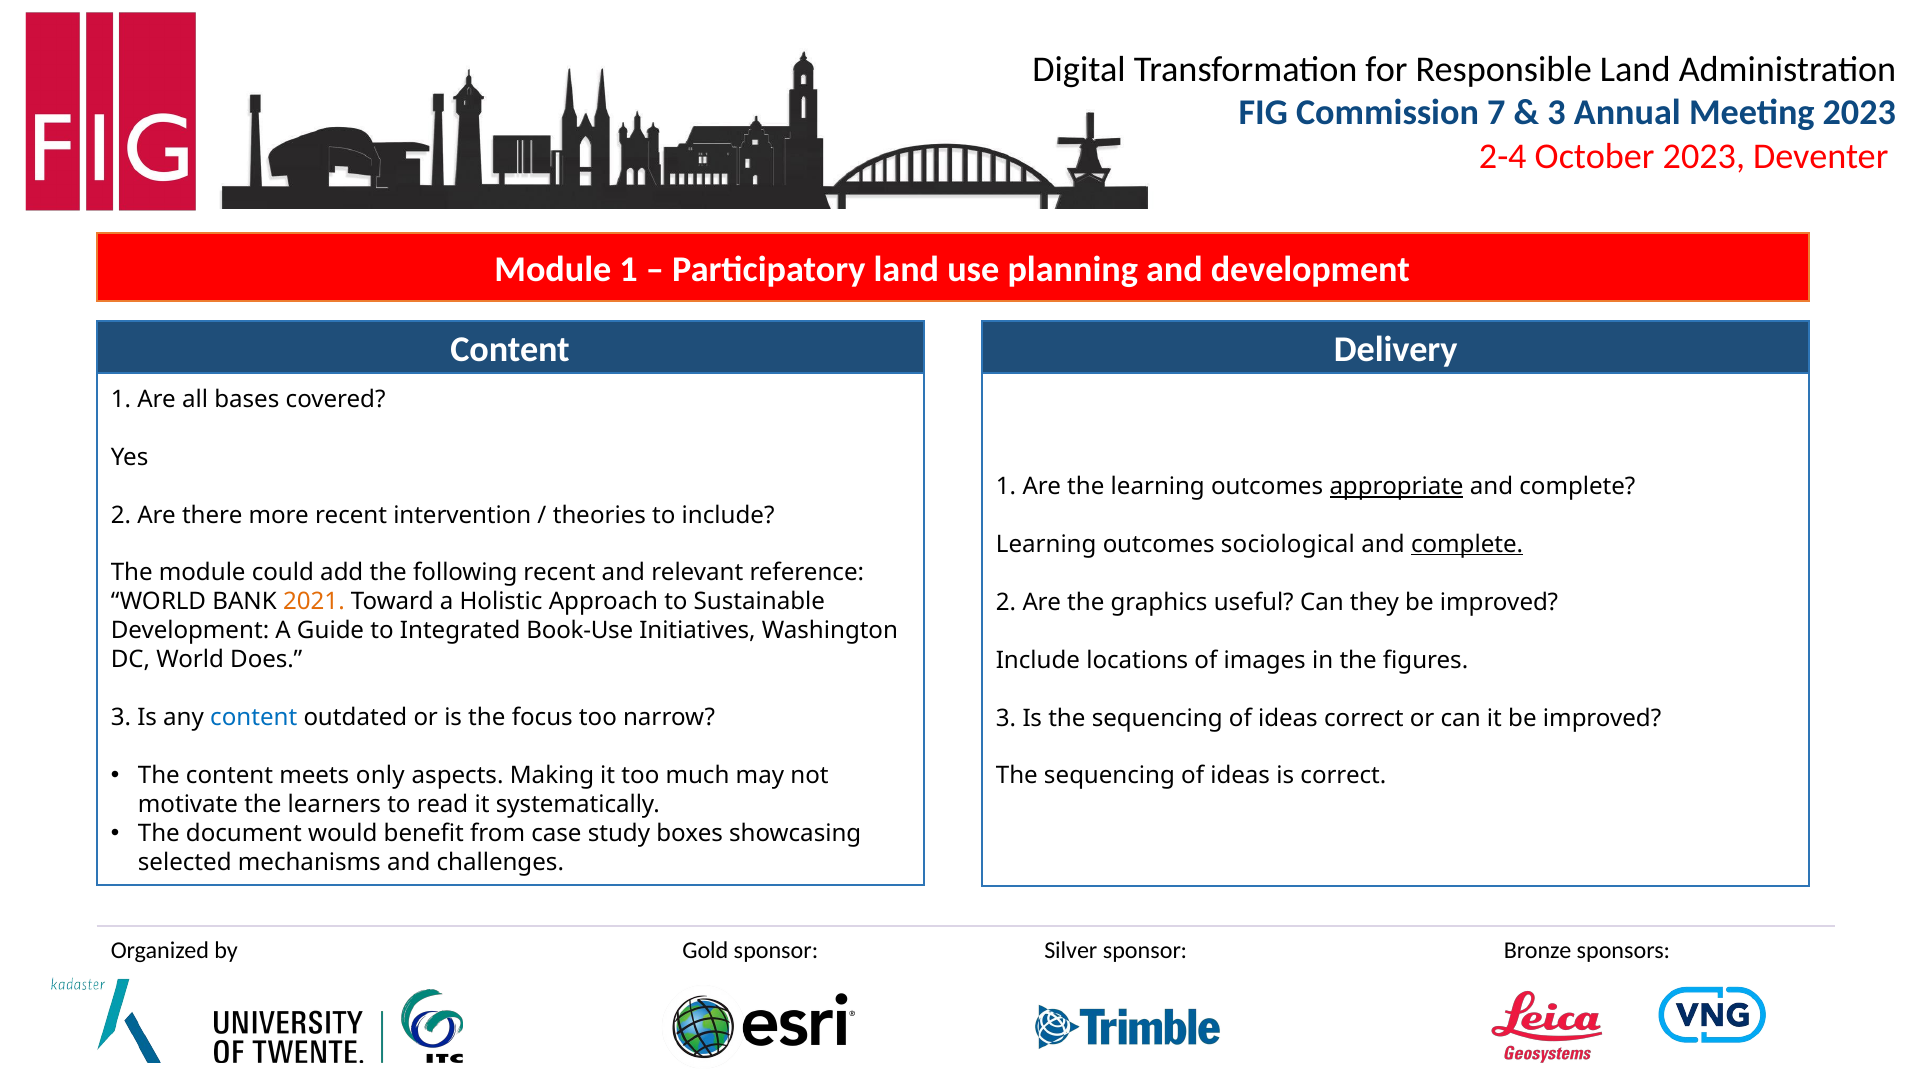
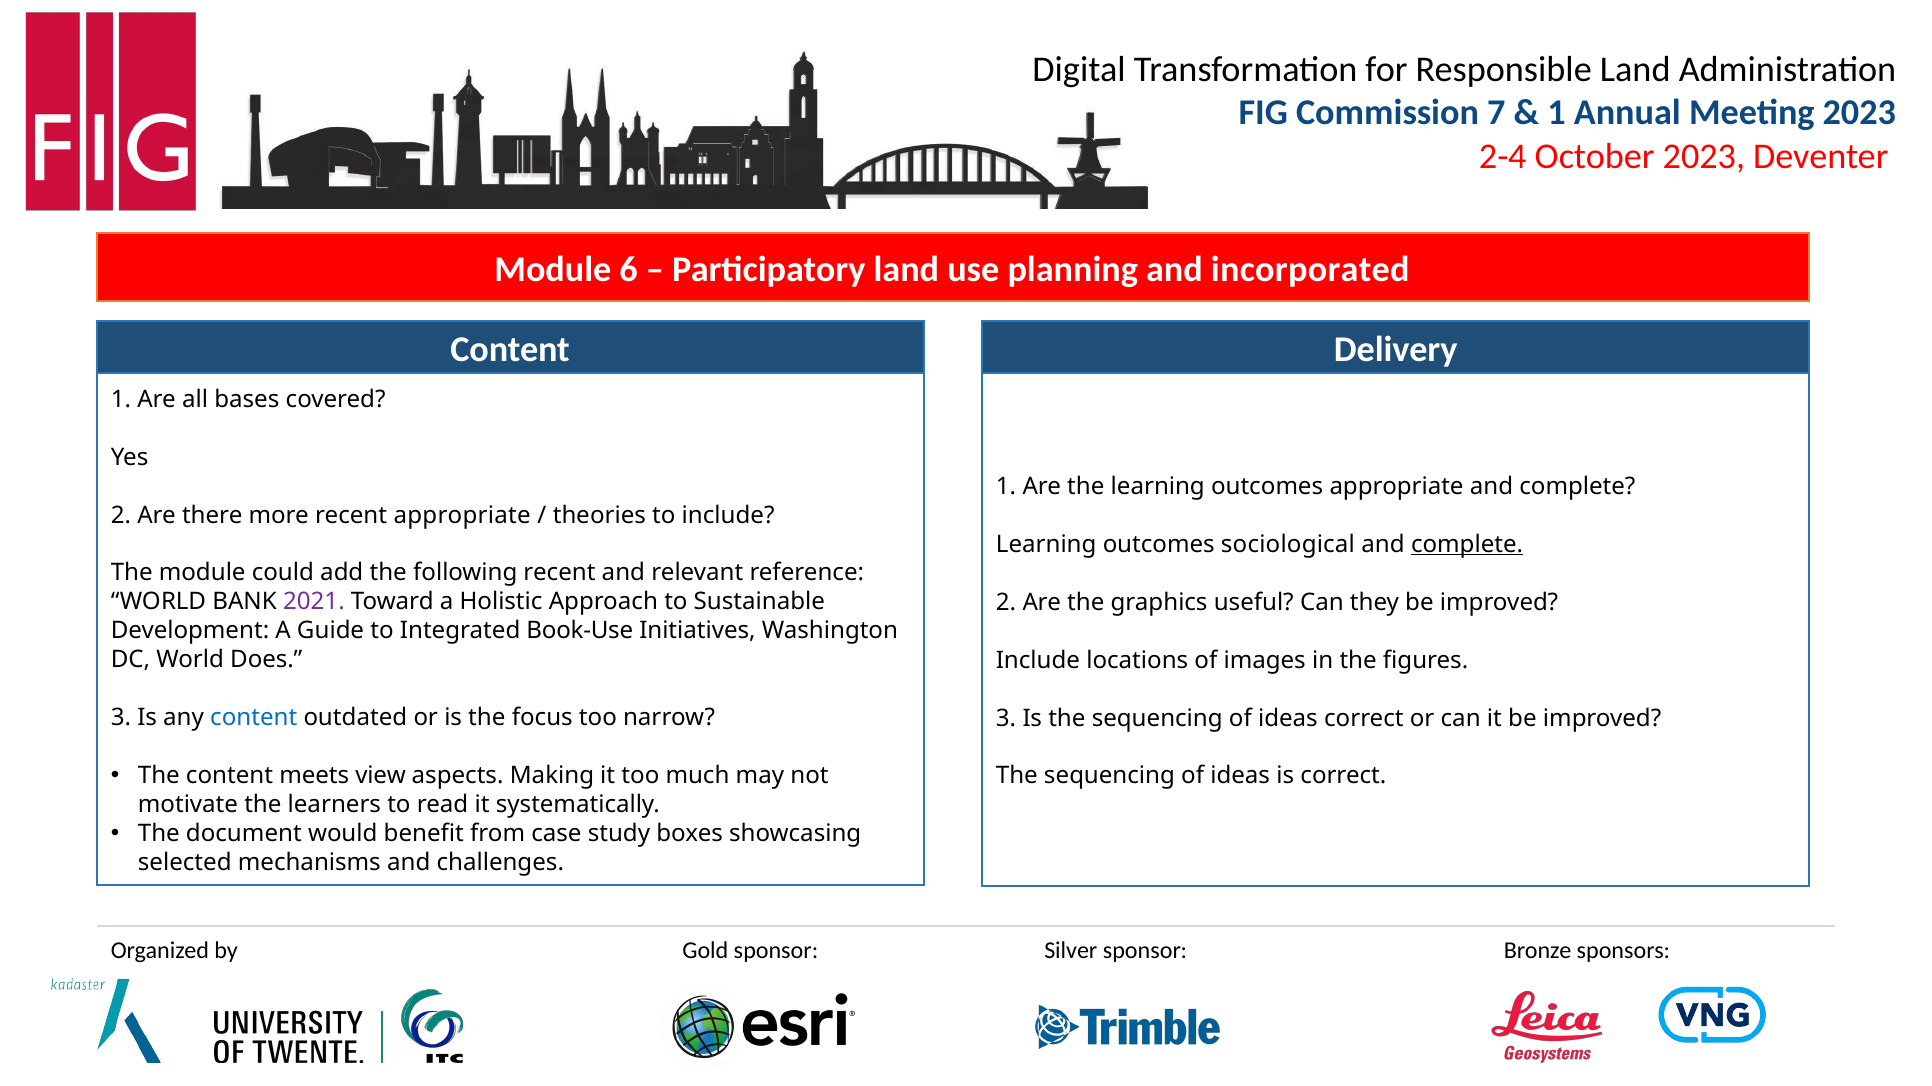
3: 3 -> 1 (1557, 113)
Module 1: 1 -> 6 (629, 270)
and development: development -> incorporated (1310, 270)
appropriate underline: present -> none (1397, 487)
recent intervention: intervention -> appropriate (462, 515)
2021 colour: orange -> purple (314, 602)
only: only -> view (381, 776)
